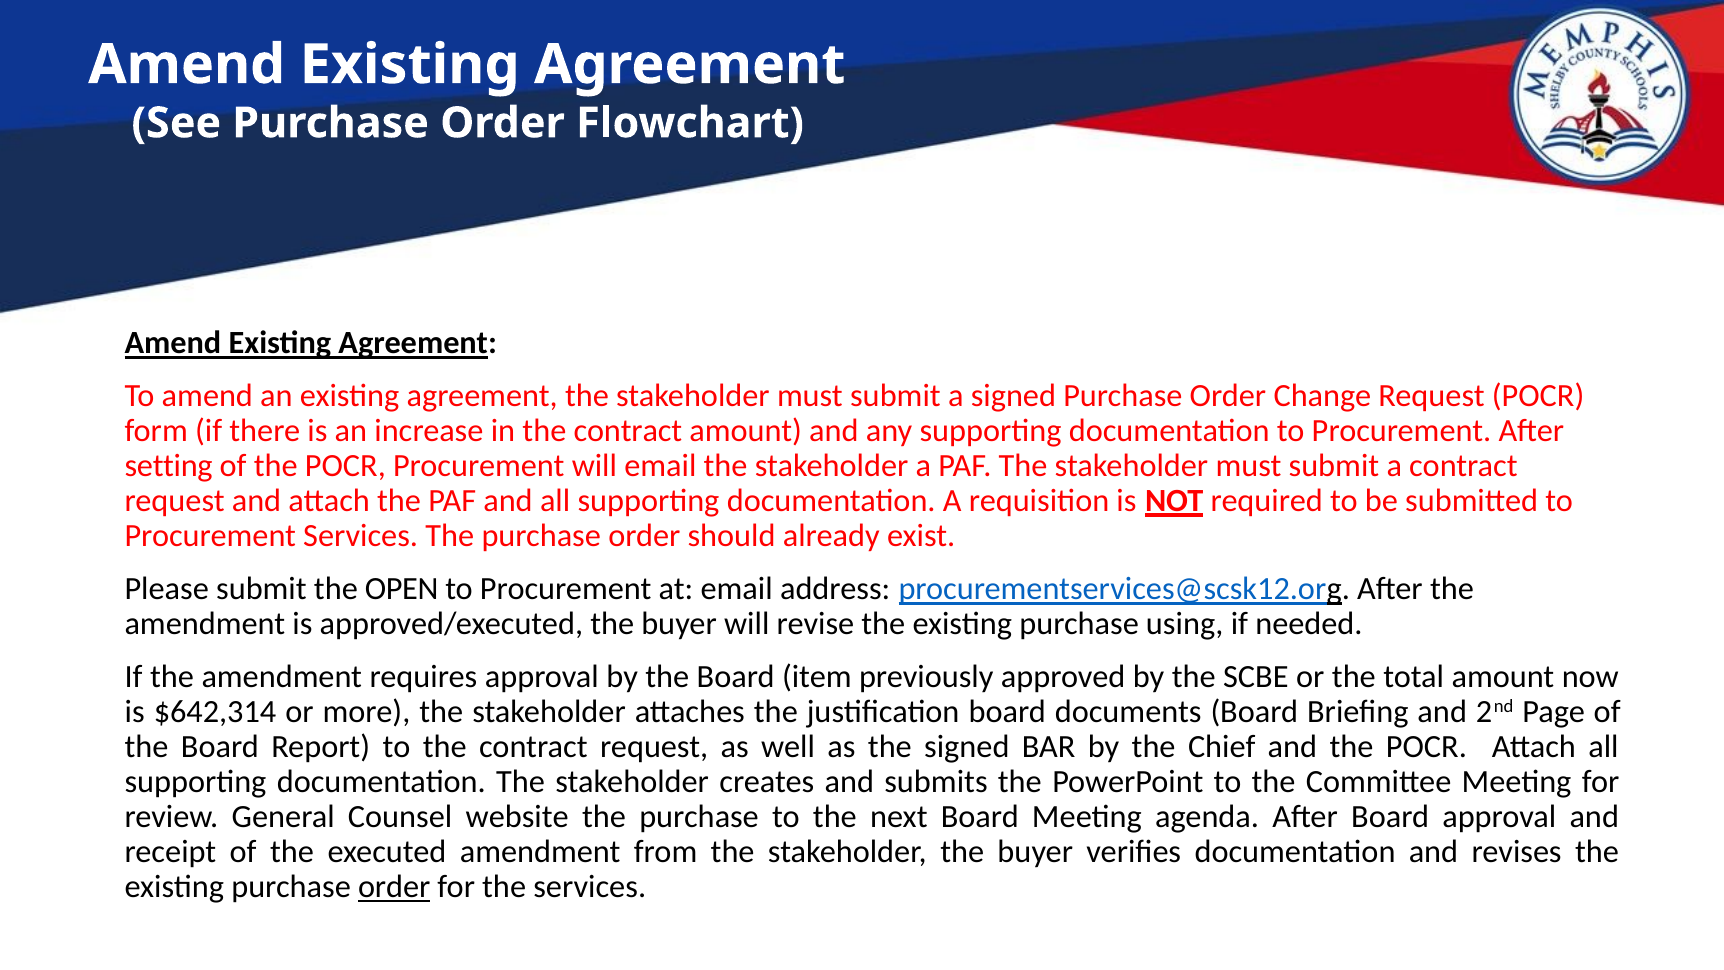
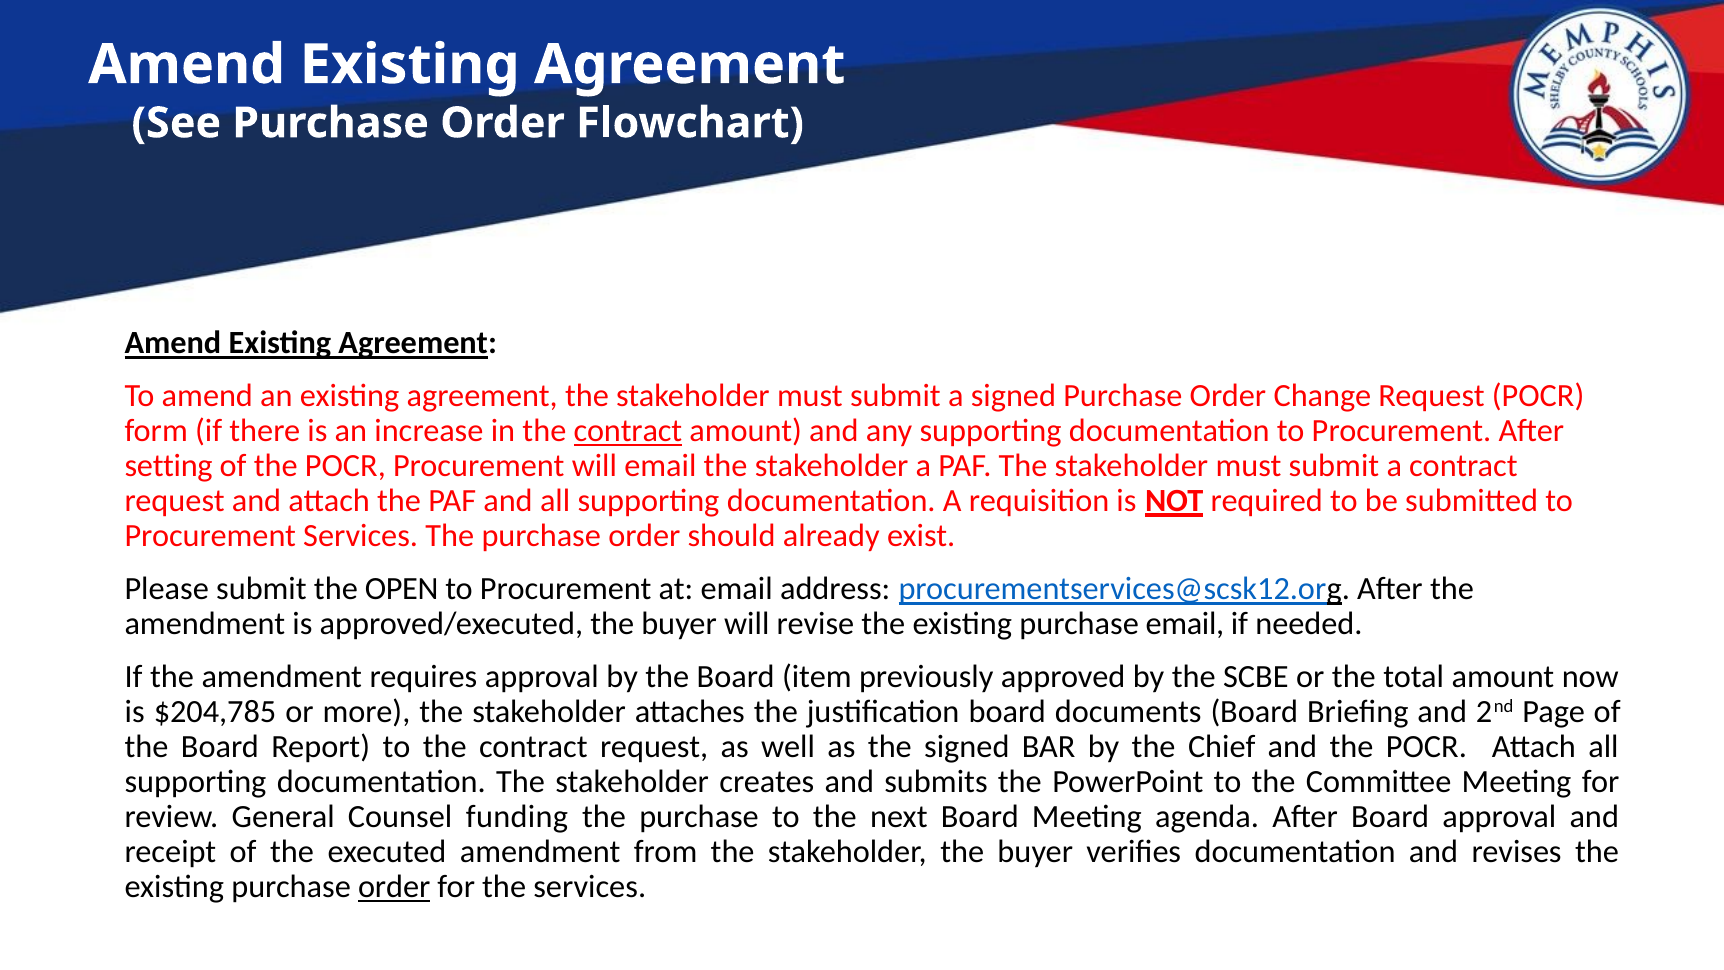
contract underline: none -> present (628, 431)
purchase using: using -> email (1185, 624)
$642,314: $642,314 -> $204,785 (215, 712)
website: website -> funding (517, 817)
